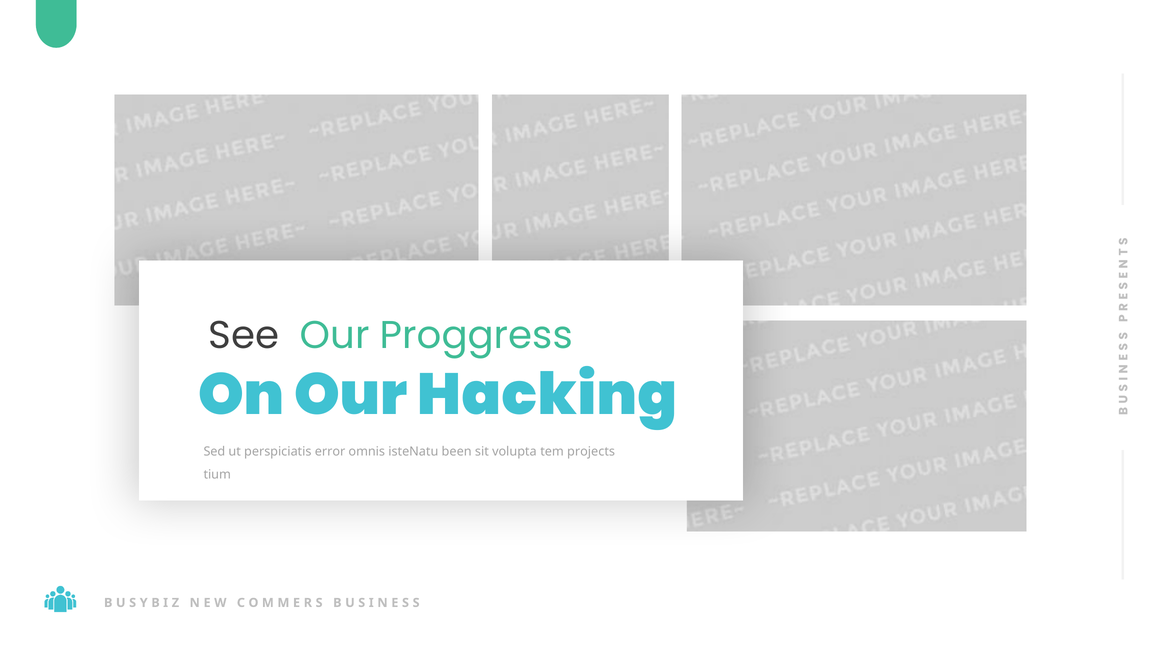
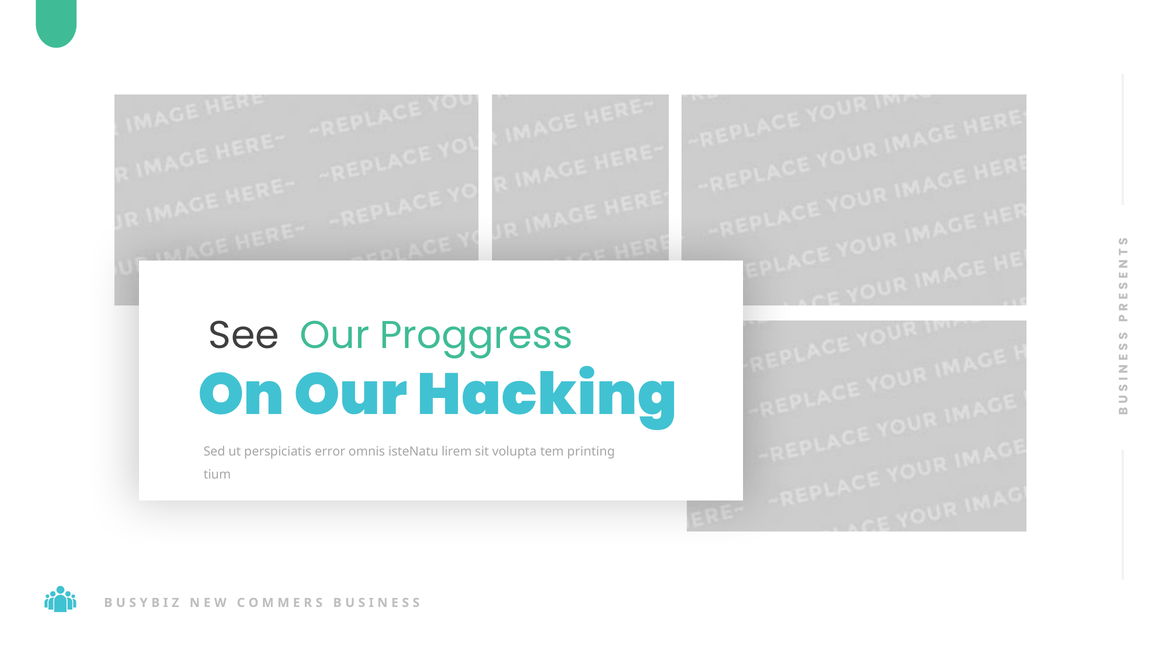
been: been -> lirem (457, 452)
projects: projects -> printing (591, 452)
